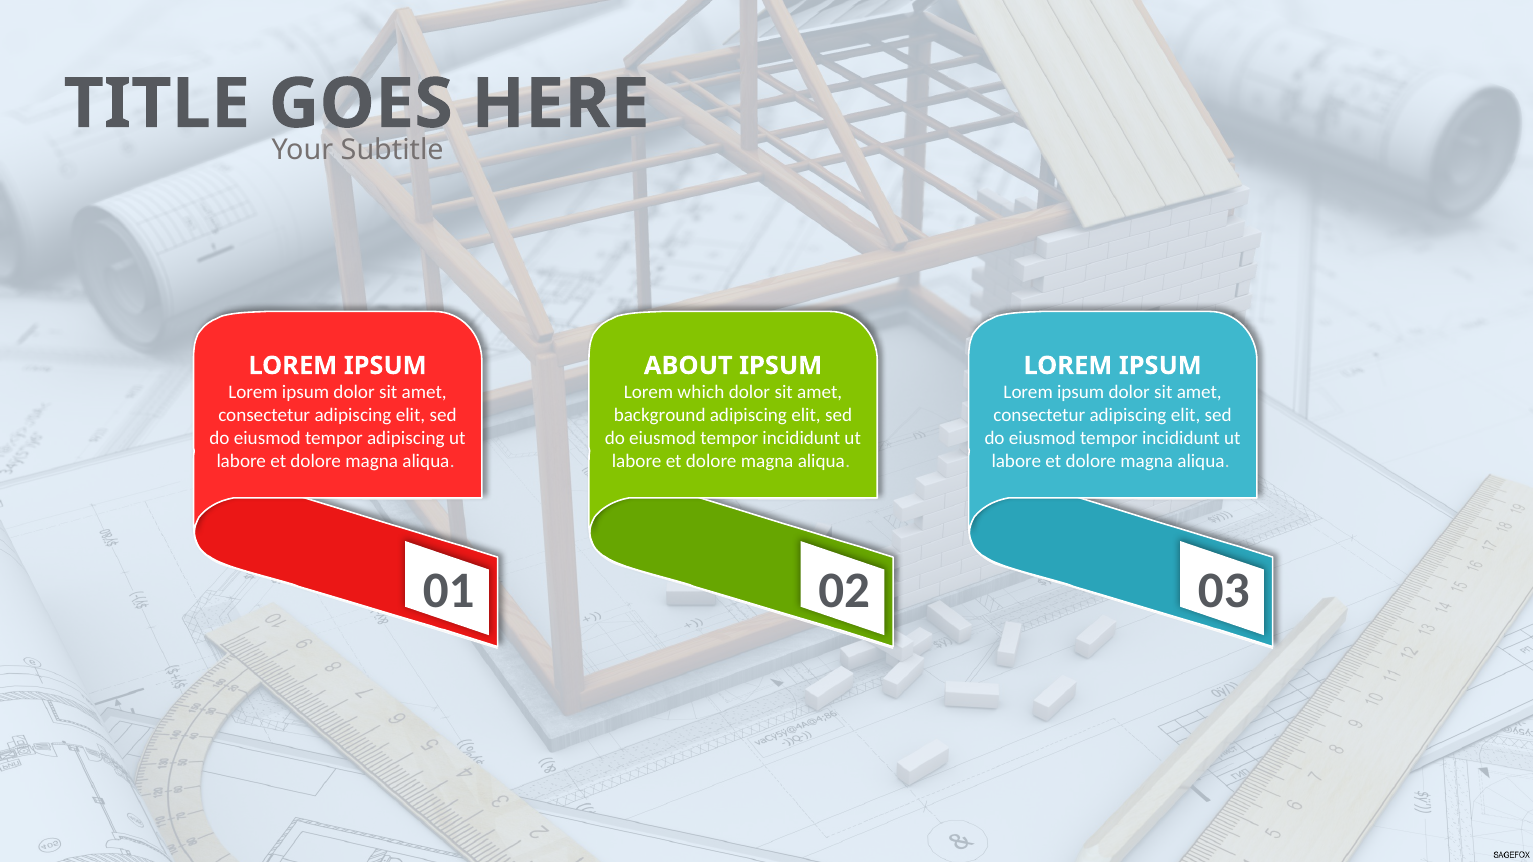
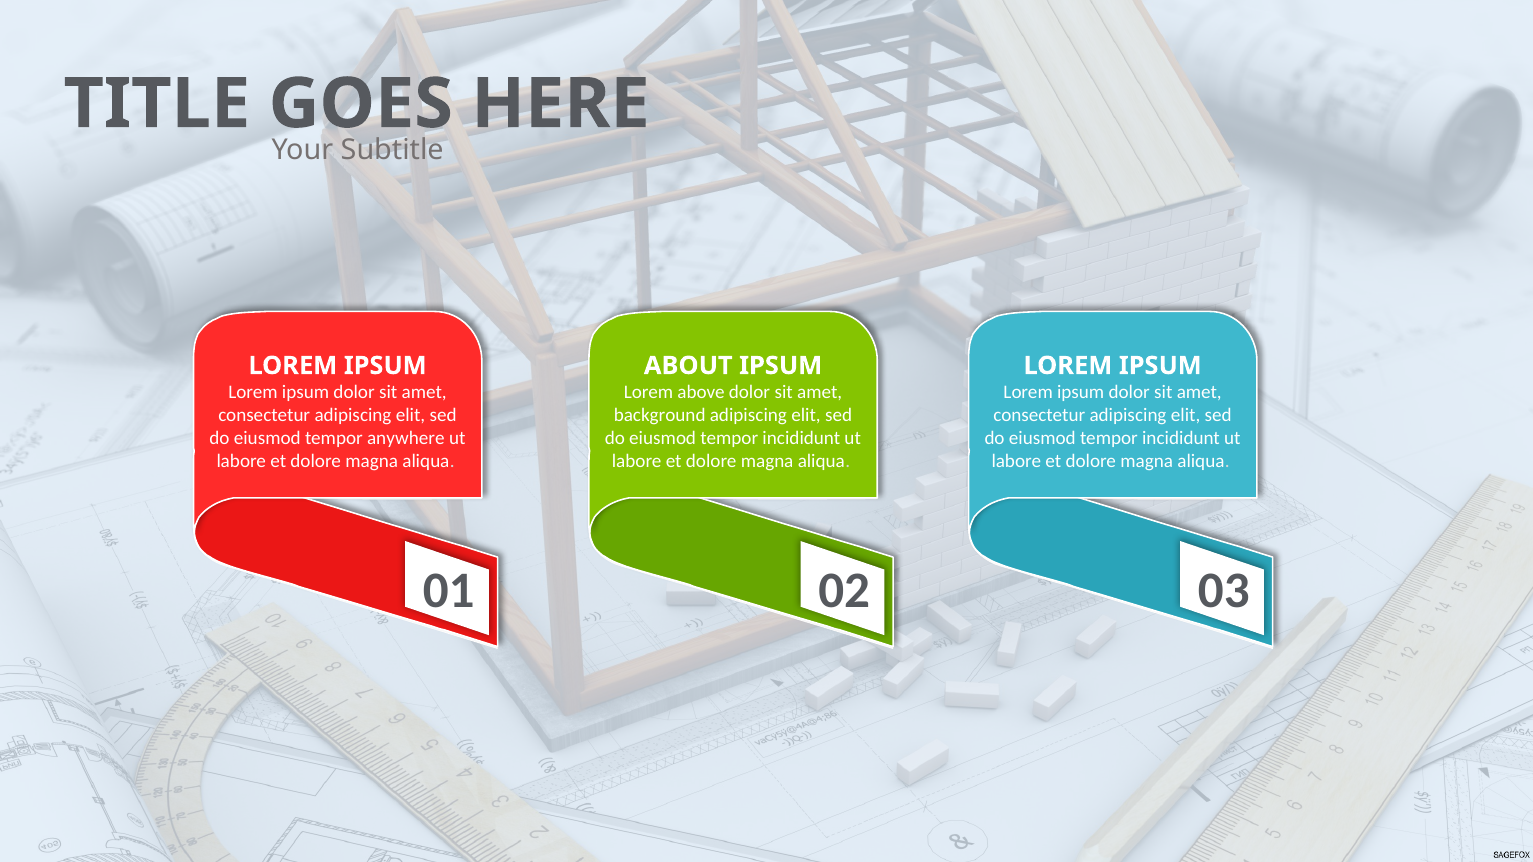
which: which -> above (701, 392)
tempor adipiscing: adipiscing -> anywhere (406, 438)
